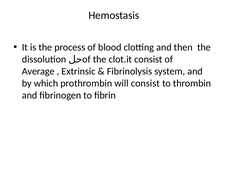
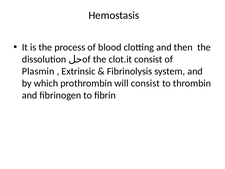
Average: Average -> Plasmin (38, 71)
